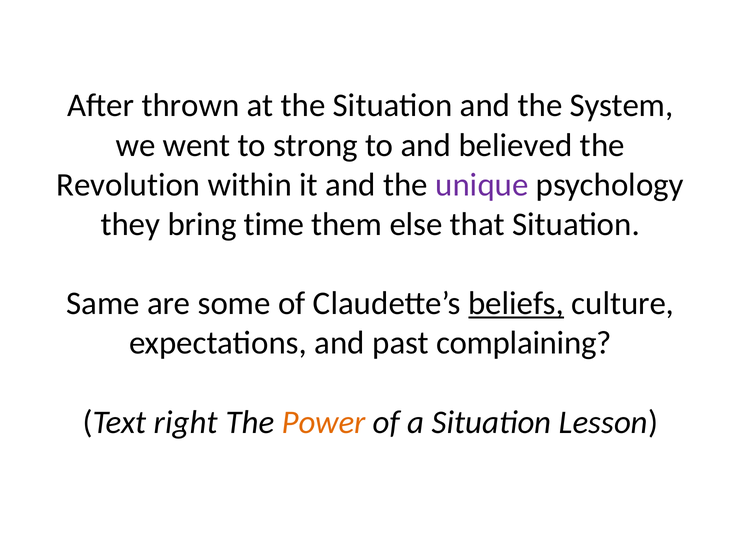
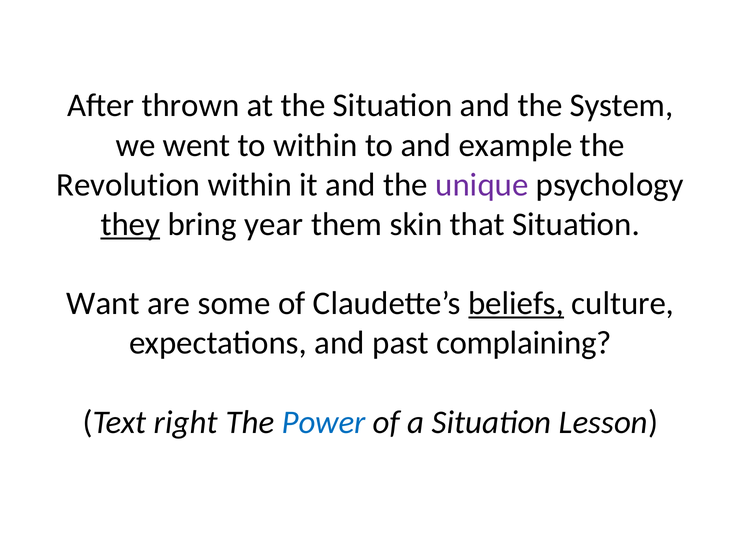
to strong: strong -> within (315, 145)
believed: believed -> example (516, 145)
they underline: none -> present (130, 224)
time: time -> year (274, 224)
else: else -> skin (416, 224)
Same: Same -> Want (103, 303)
Power colour: orange -> blue (324, 422)
